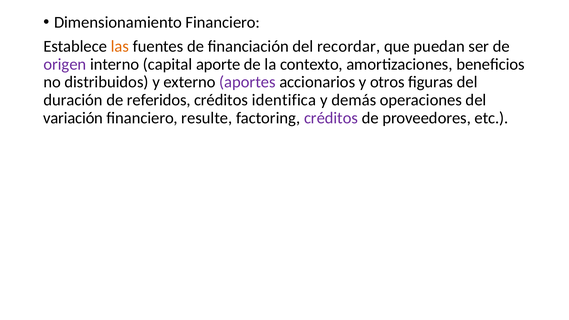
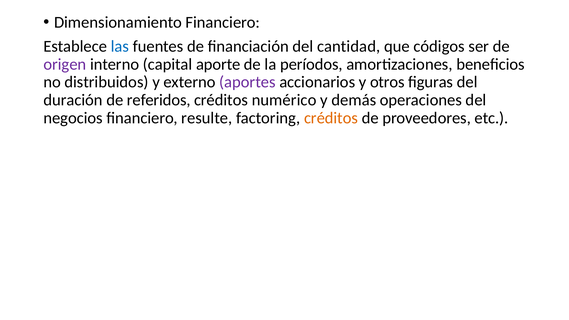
las colour: orange -> blue (120, 46)
recordar: recordar -> cantidad (349, 46)
puedan: puedan -> códigos (439, 46)
contexto: contexto -> períodos (311, 64)
identifica: identifica -> numérico (284, 100)
variación: variación -> negocios (73, 118)
créditos colour: purple -> orange (331, 118)
